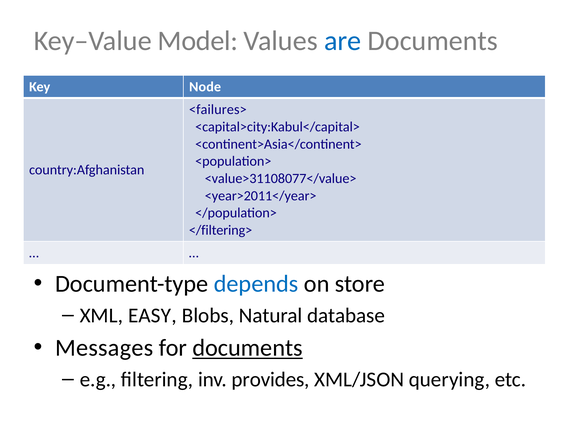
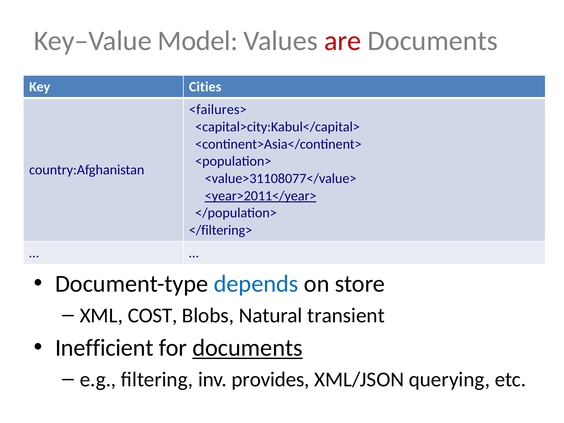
are colour: blue -> red (343, 41)
Node: Node -> Cities (205, 87)
<year>2011</year> underline: none -> present (261, 196)
EASY: EASY -> COST (153, 315)
database: database -> transient (346, 315)
Messages: Messages -> Inefficient (104, 348)
